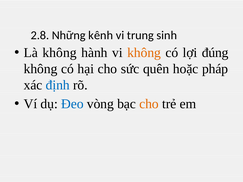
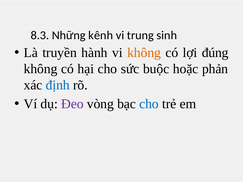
2.8: 2.8 -> 8.3 (40, 35)
Là không: không -> truyền (60, 53)
quên: quên -> buộc (156, 69)
pháp: pháp -> phản (215, 69)
Đeo colour: blue -> purple (72, 104)
cho colour: orange -> blue (149, 104)
